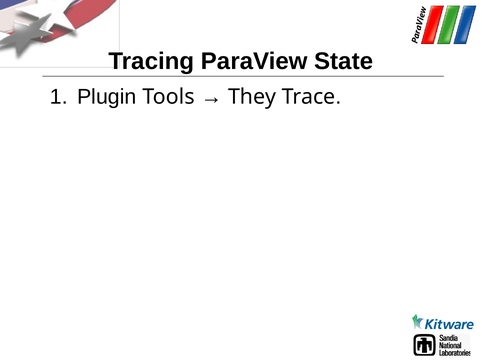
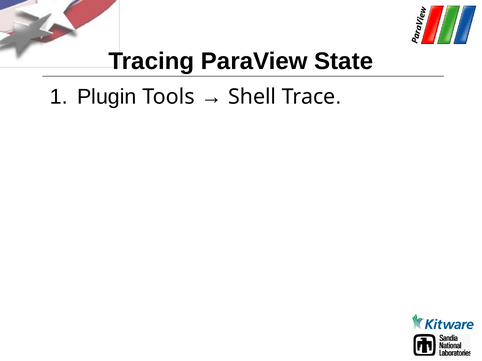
They: They -> Shell (252, 97)
